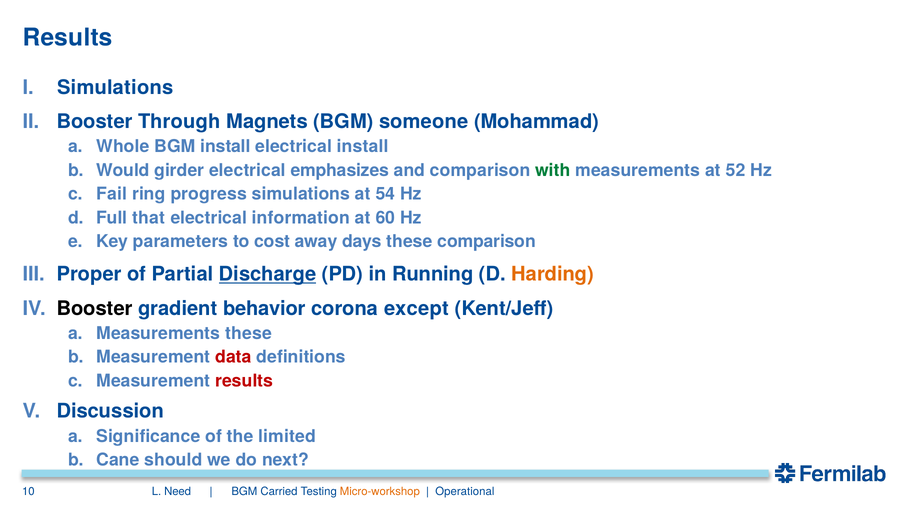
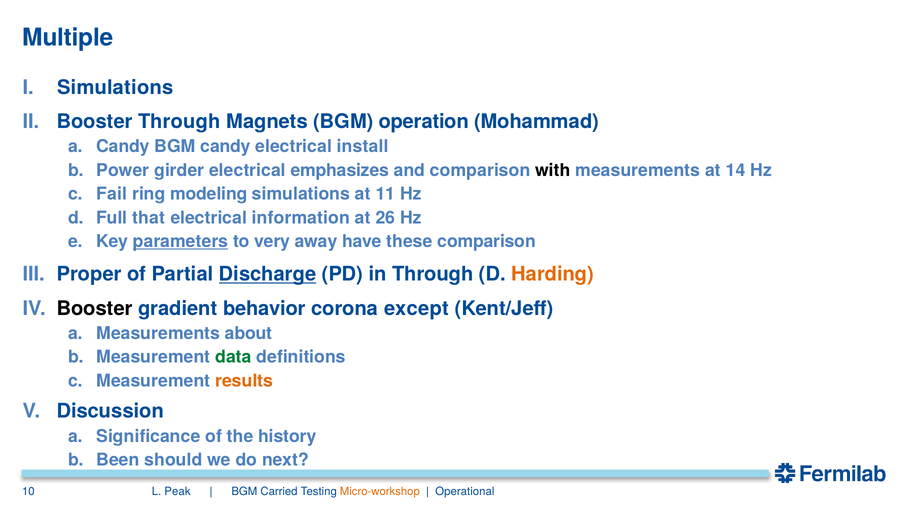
Results: Results -> Multiple (68, 37)
someone: someone -> operation (424, 122)
Whole: Whole -> Candy (123, 147)
BGM install: install -> candy (226, 147)
Would: Would -> Power (123, 170)
with colour: green -> black (553, 170)
52: 52 -> 14 (736, 170)
progress: progress -> modeling (209, 194)
54: 54 -> 11 (385, 194)
60: 60 -> 26 (385, 218)
parameters underline: none -> present (181, 242)
cost: cost -> very (272, 242)
days: days -> have (362, 242)
in Running: Running -> Through (433, 274)
Measurements these: these -> about (249, 334)
data colour: red -> green (233, 357)
results colour: red -> orange (244, 381)
limited: limited -> history (287, 436)
Cane: Cane -> Been (118, 460)
Need: Need -> Peak (177, 491)
